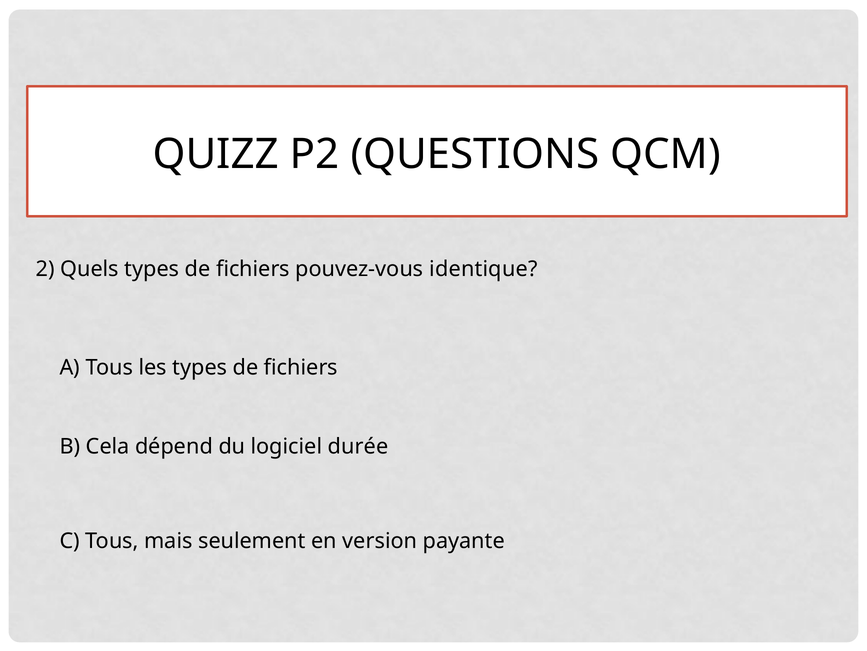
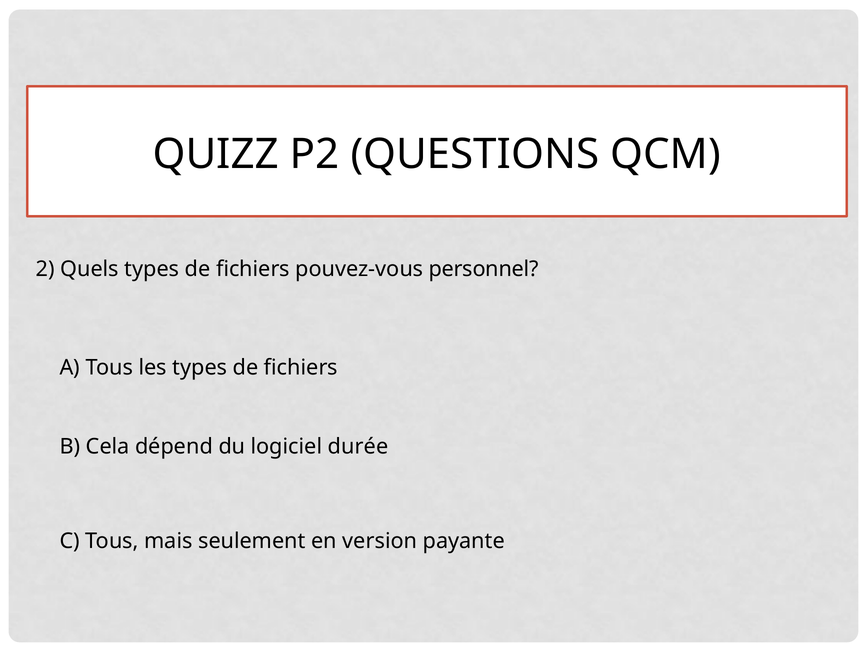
identique: identique -> personnel (484, 269)
